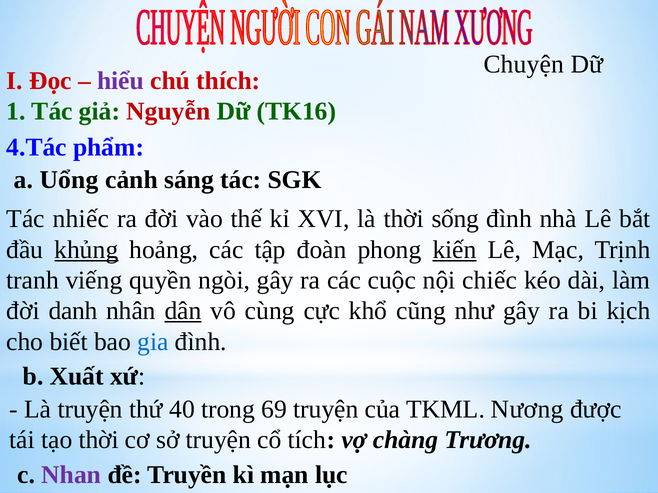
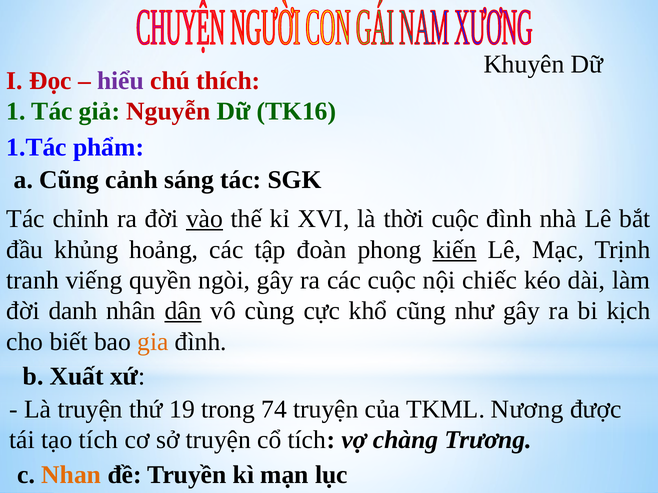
Chuyện: Chuyện -> Khuyên (524, 64)
4.Tác: 4.Tác -> 1.Tác (37, 147)
a Uổng: Uổng -> Cũng (69, 180)
nhiếc: nhiếc -> chỉnh (81, 219)
vào underline: none -> present (205, 219)
thời sống: sống -> cuộc (455, 219)
khủng underline: present -> none (86, 250)
gia colour: blue -> orange (153, 342)
40: 40 -> 19 (182, 410)
69: 69 -> 74 (274, 410)
tạo thời: thời -> tích (99, 440)
Nhan colour: purple -> orange (71, 475)
